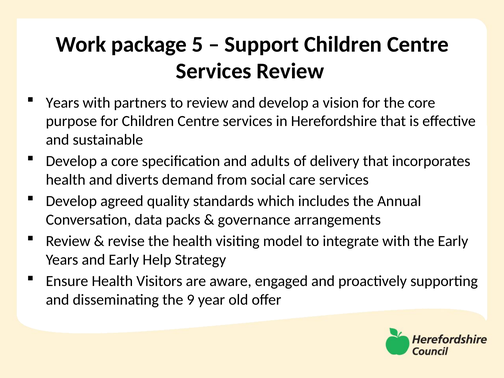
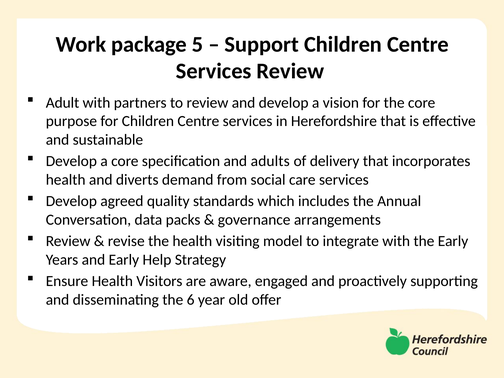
Years: Years -> Adult (63, 103)
9: 9 -> 6 (191, 300)
